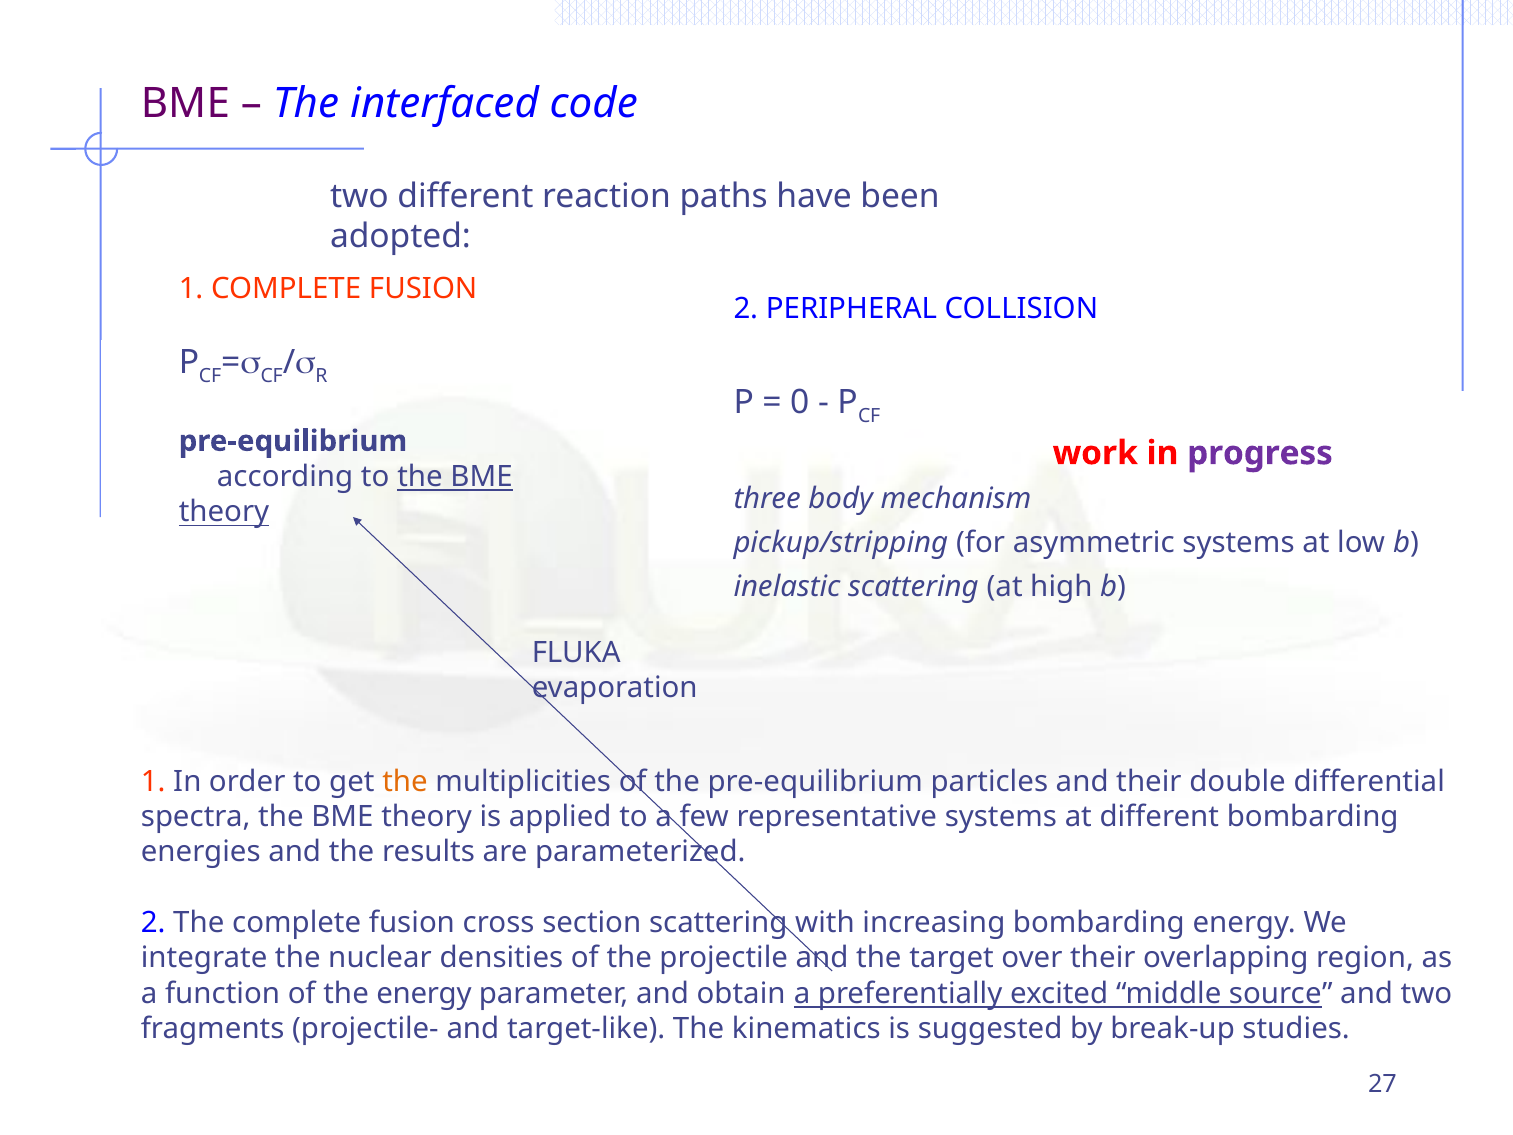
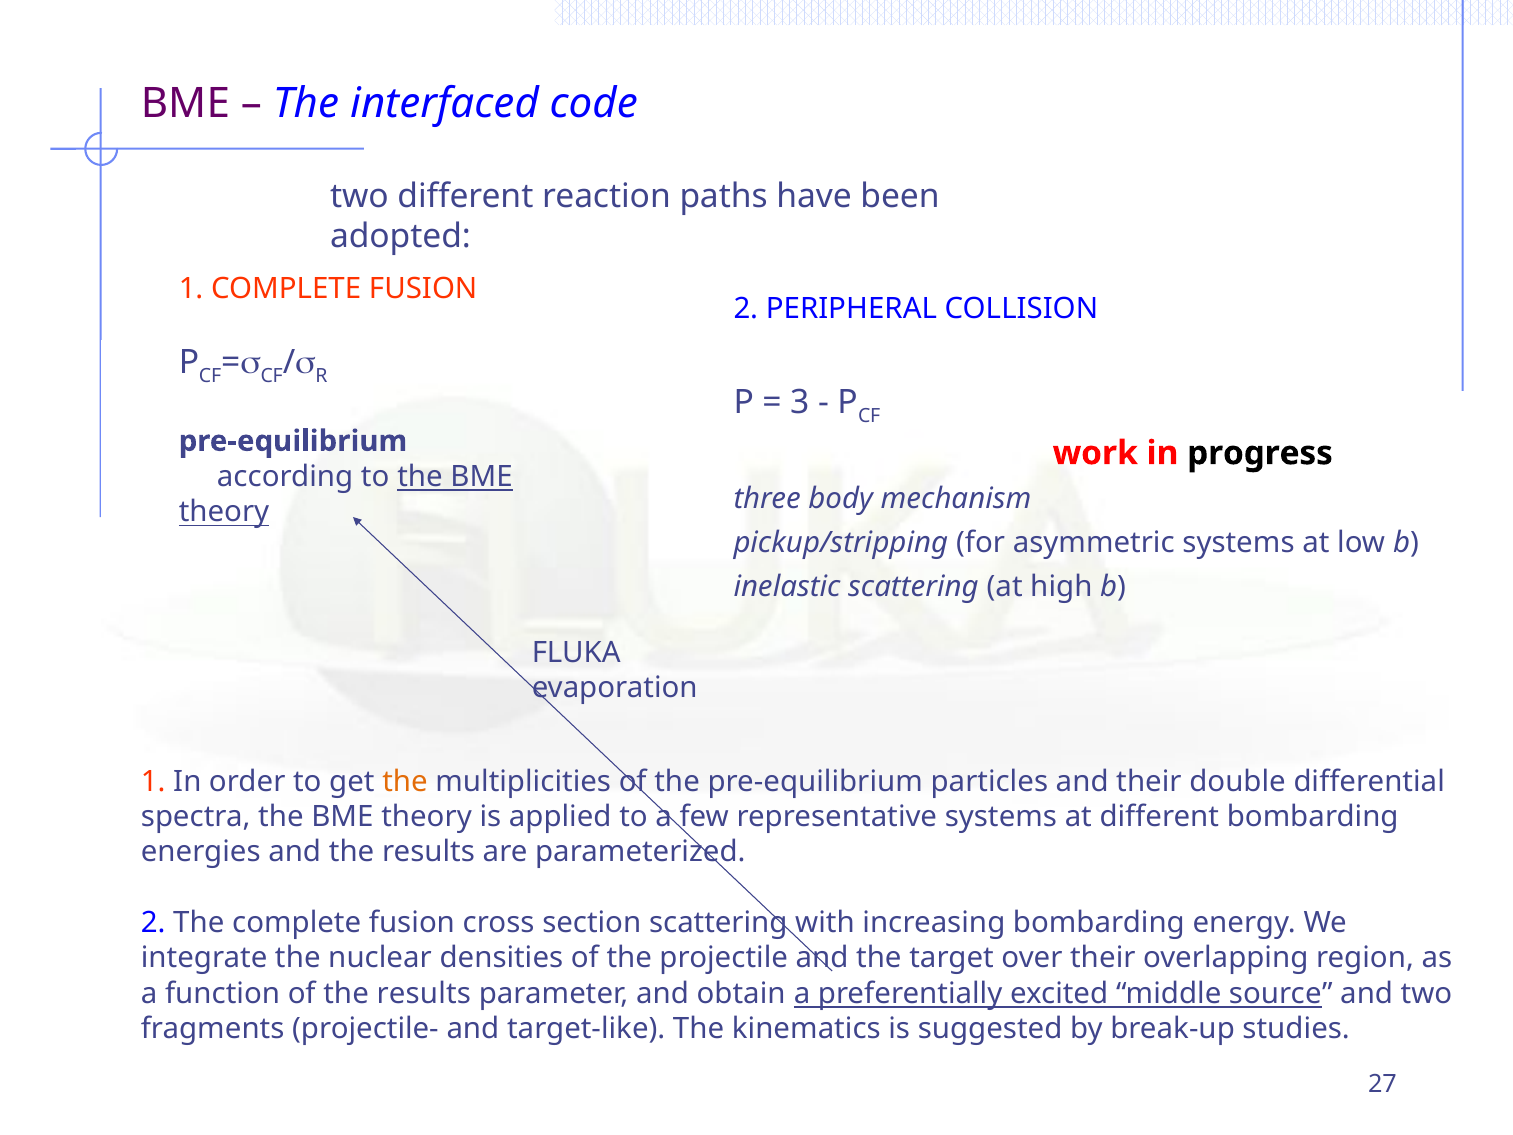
0: 0 -> 3 (800, 402)
progress colour: purple -> black (1260, 453)
of the energy: energy -> results (424, 993)
